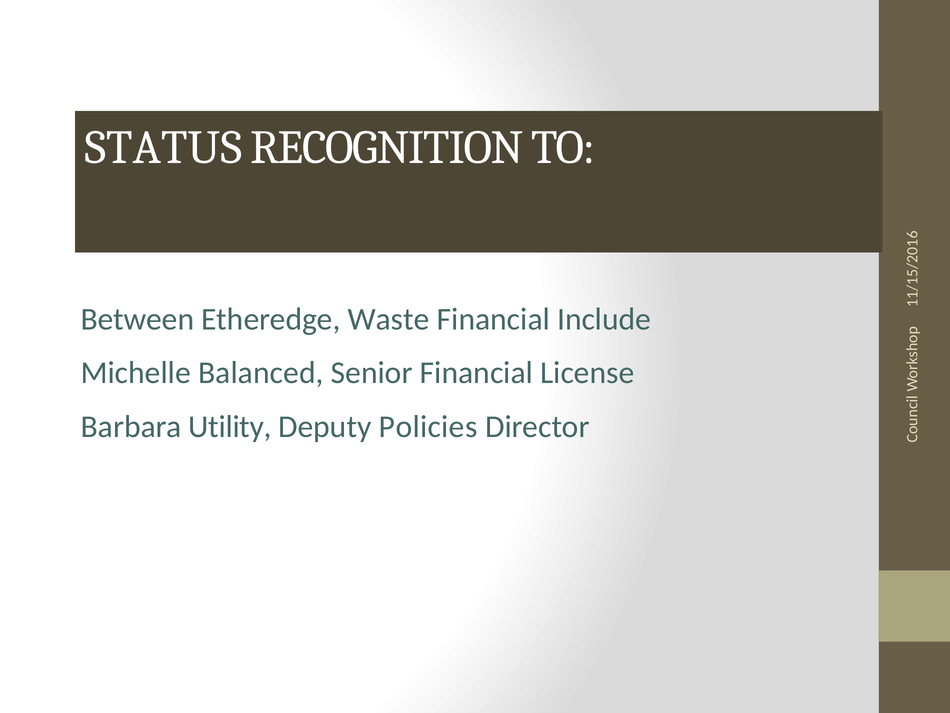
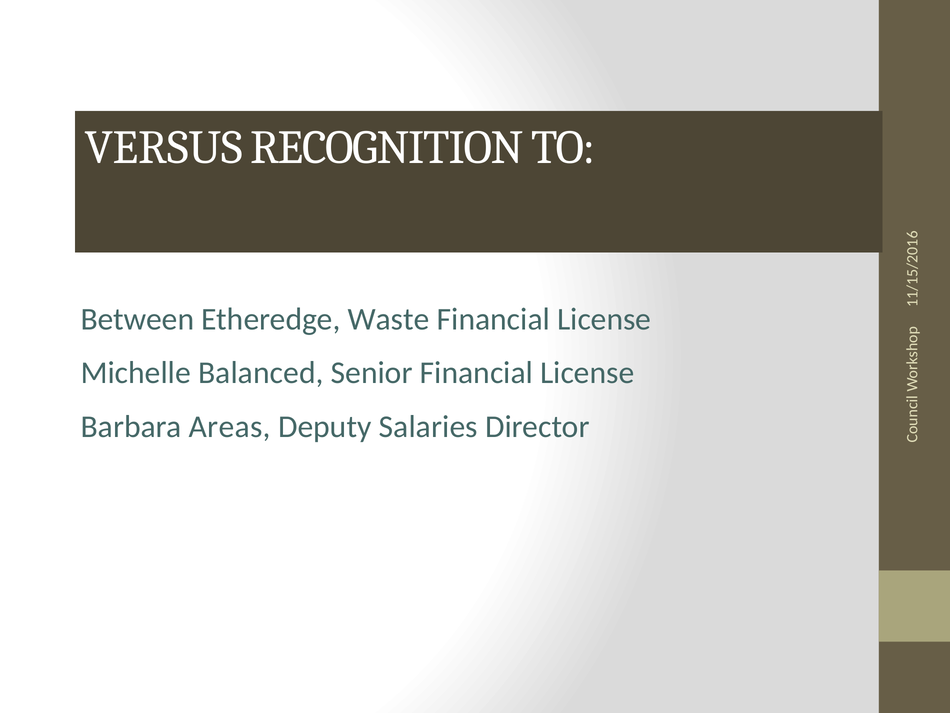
STATUS: STATUS -> VERSUS (164, 147)
Include: Include -> License (604, 319)
Utility: Utility -> Areas (230, 427)
Policies: Policies -> Salaries (428, 427)
